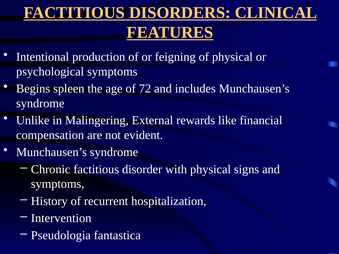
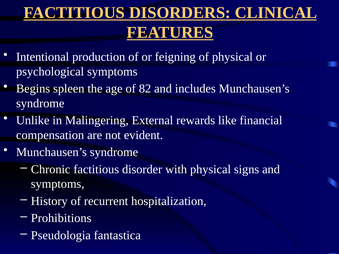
72: 72 -> 82 (145, 89)
Intervention: Intervention -> Prohibitions (61, 218)
